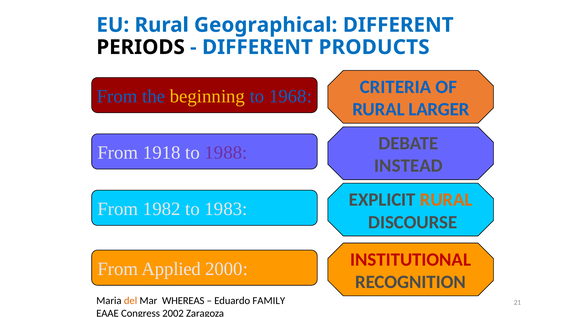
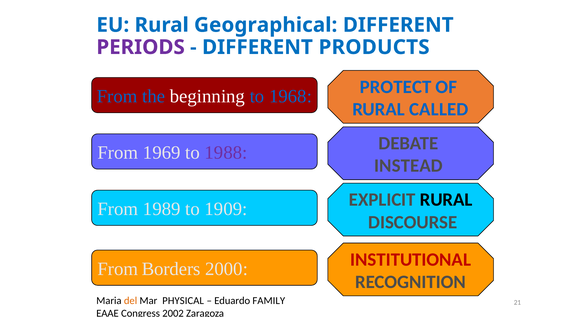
PERIODS colour: black -> purple (141, 47)
beginning colour: yellow -> white (207, 96)
CRITERIA: CRITERIA -> PROTECT (396, 87)
LARGER: LARGER -> CALLED (439, 110)
1918: 1918 -> 1969 (162, 153)
1982: 1982 -> 1989 (162, 209)
1983: 1983 -> 1909 (226, 209)
RURAL colour: orange -> black (446, 200)
Applied: Applied -> Borders (171, 269)
WHEREAS: WHEREAS -> PHYSICAL (183, 301)
